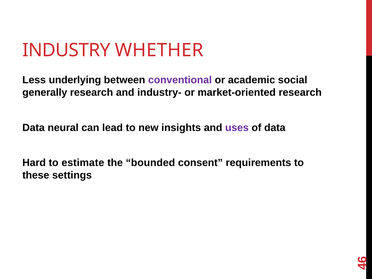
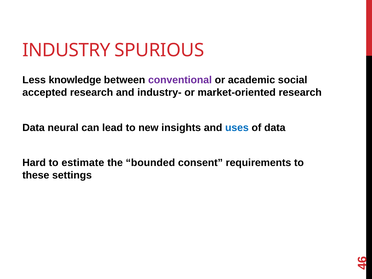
WHETHER: WHETHER -> SPURIOUS (159, 50)
underlying: underlying -> knowledge (75, 80)
generally: generally -> accepted (45, 92)
uses colour: purple -> blue (237, 128)
